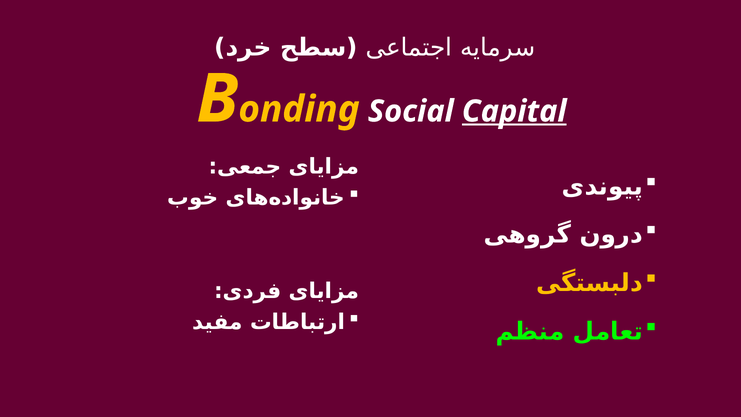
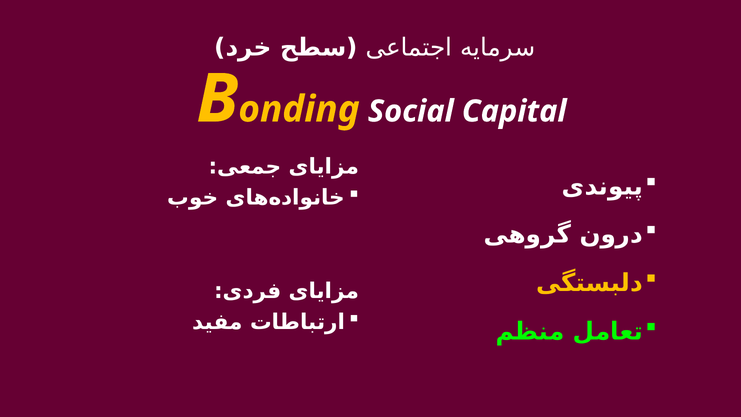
Capital underline: present -> none (514, 111)
